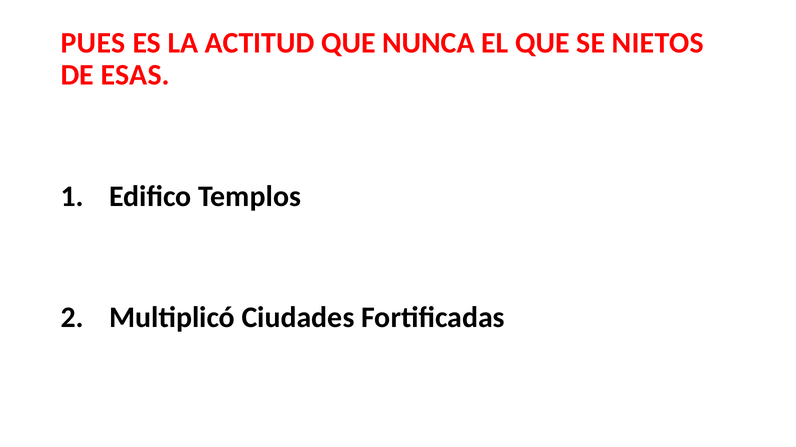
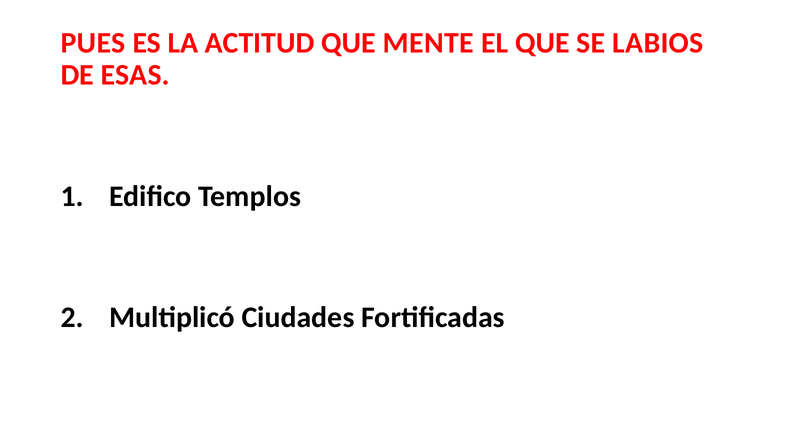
NUNCA: NUNCA -> MENTE (428, 43)
NIETOS: NIETOS -> LABIOS (658, 43)
